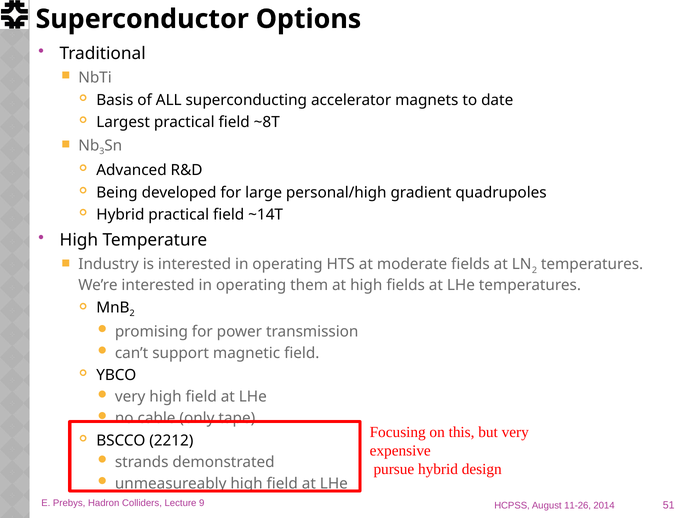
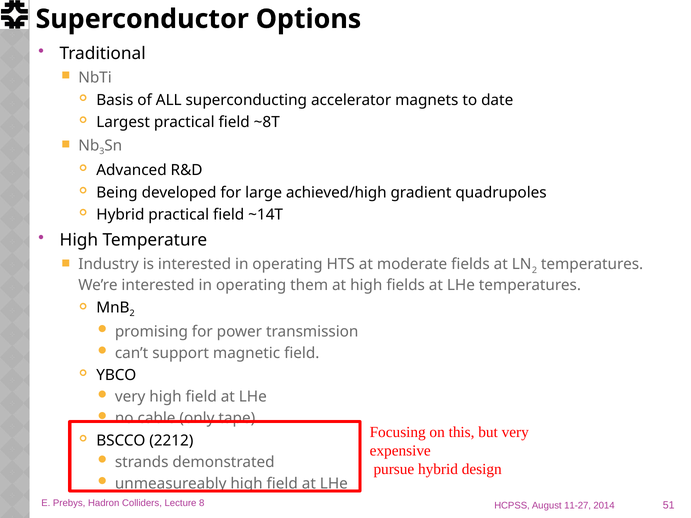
personal/high: personal/high -> achieved/high (336, 193)
9: 9 -> 8 (202, 503)
11-26: 11-26 -> 11-27 (578, 506)
